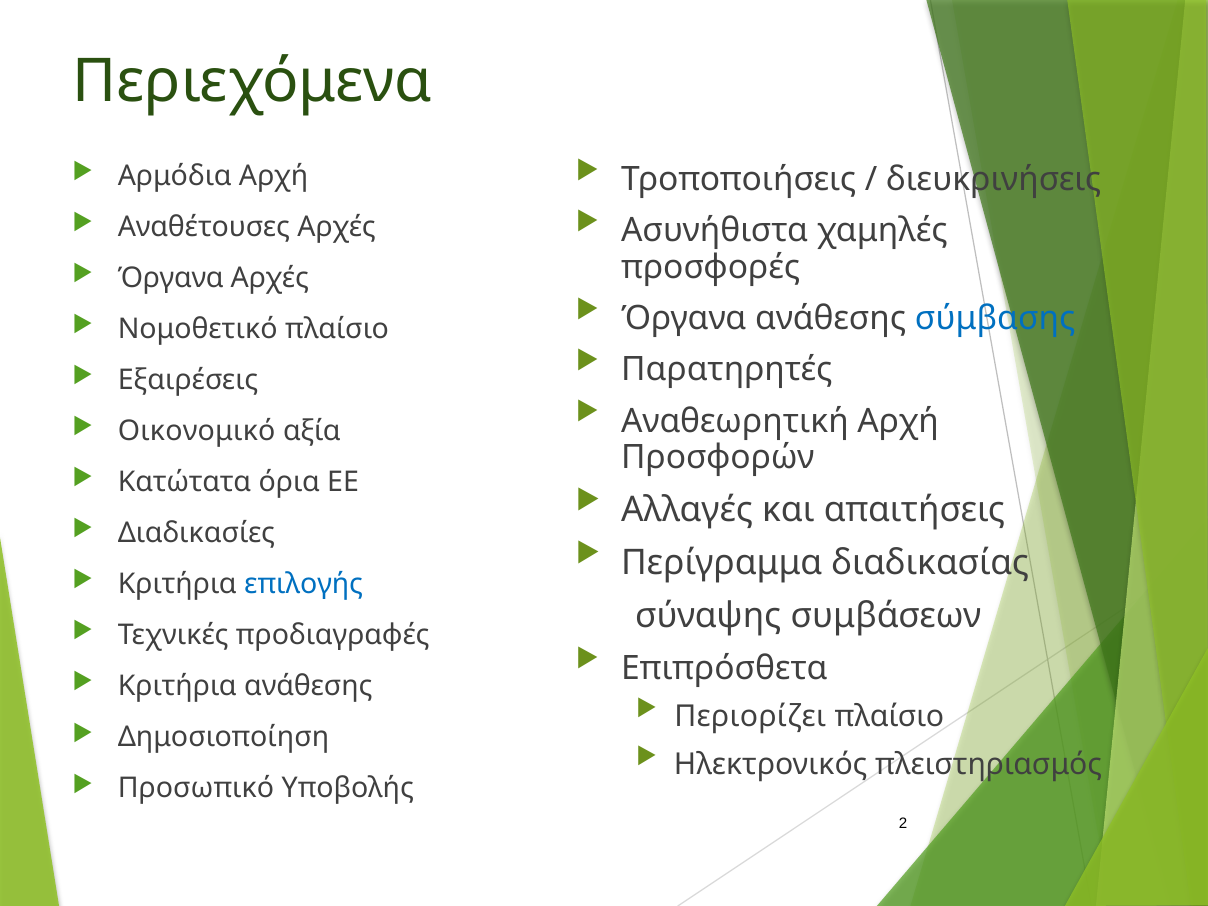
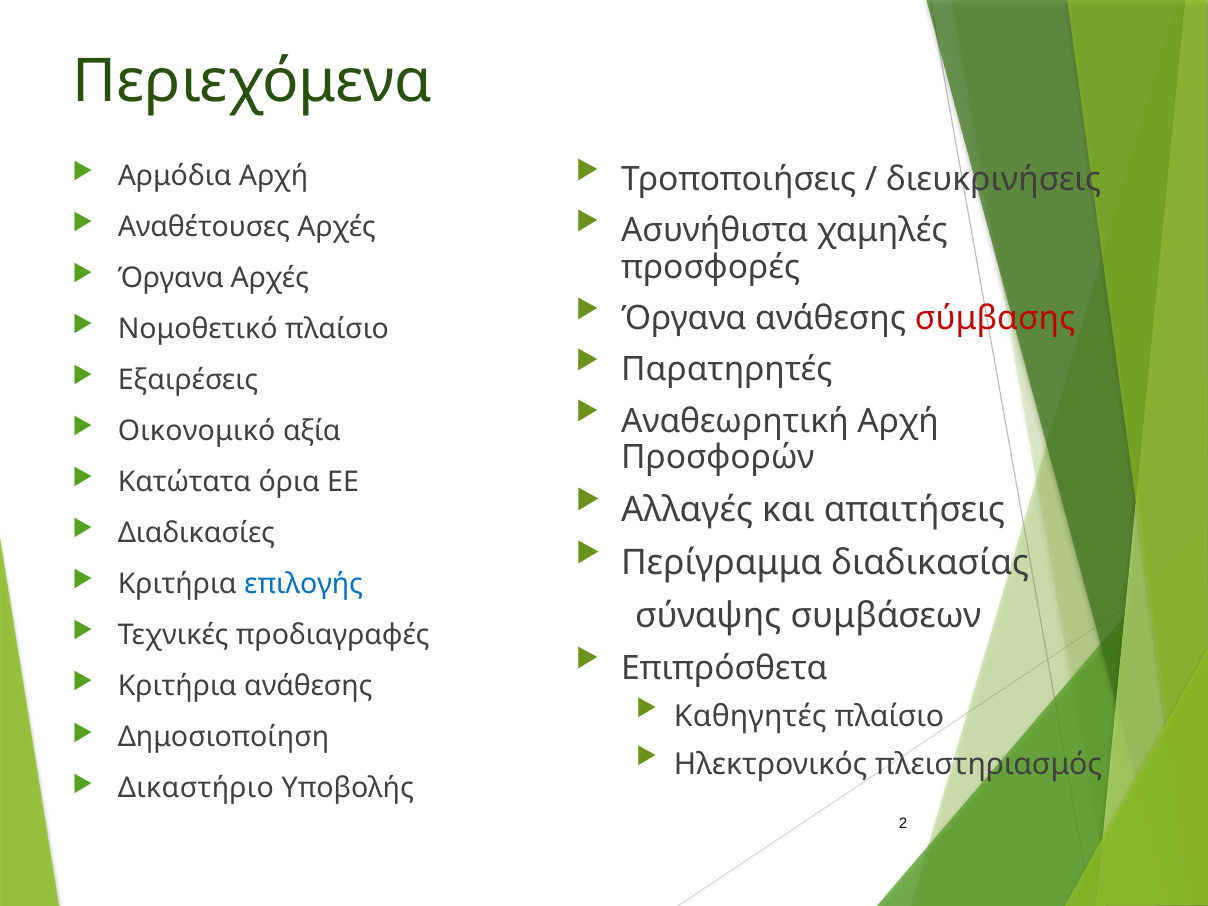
σύμβασης colour: blue -> red (995, 318)
Περιορίζει: Περιορίζει -> Καθηγητές (750, 717)
Προσωπικό: Προσωπικό -> Δικαστήριο (196, 789)
